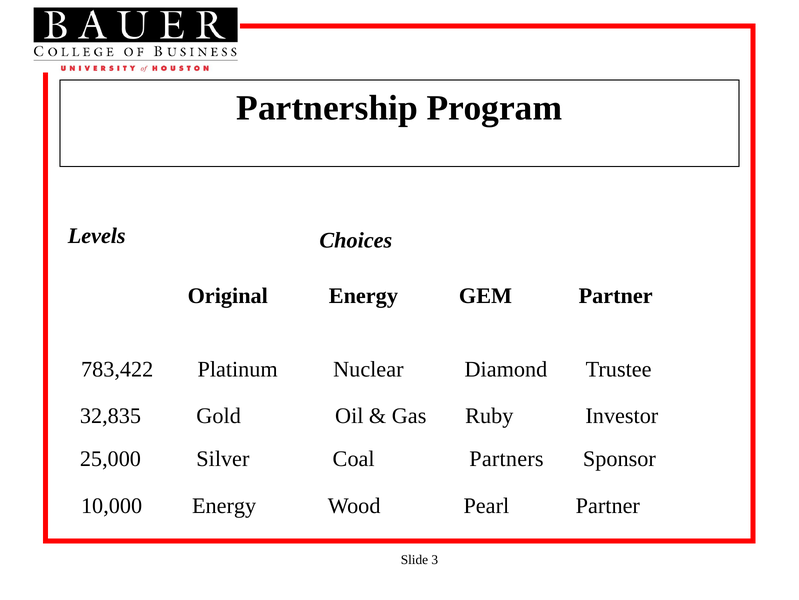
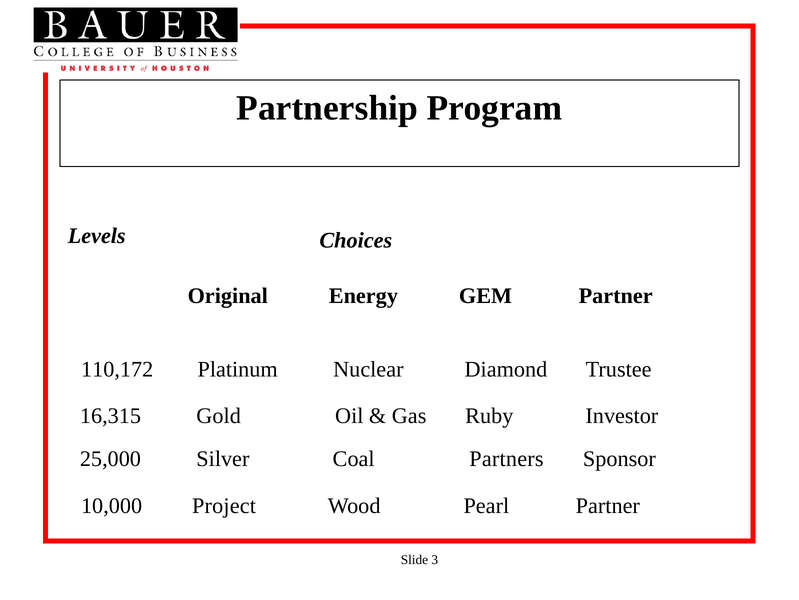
783,422: 783,422 -> 110,172 (117, 369)
32,835: 32,835 -> 16,315 (110, 415)
10,000 Energy: Energy -> Project (224, 505)
